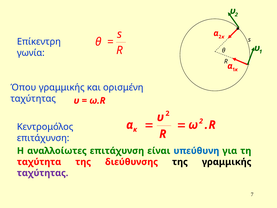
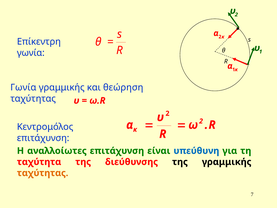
Όπου: Όπου -> Γωνία (23, 87)
ορισμένη: ορισμένη -> θεώρηση (123, 87)
ταχύτητας colour: purple -> orange (43, 173)
